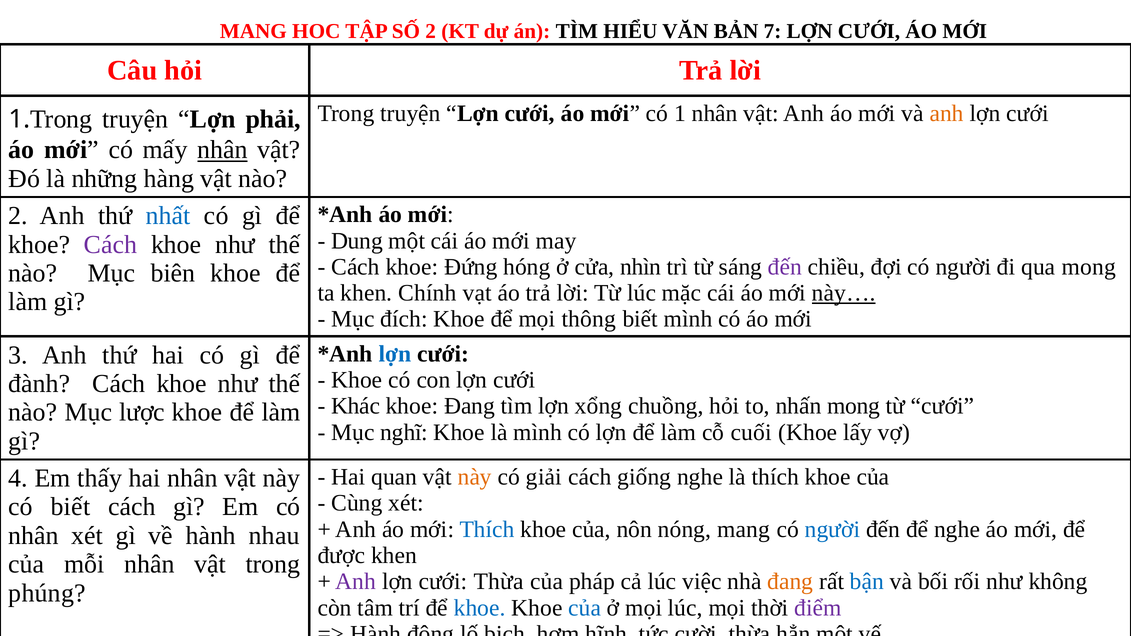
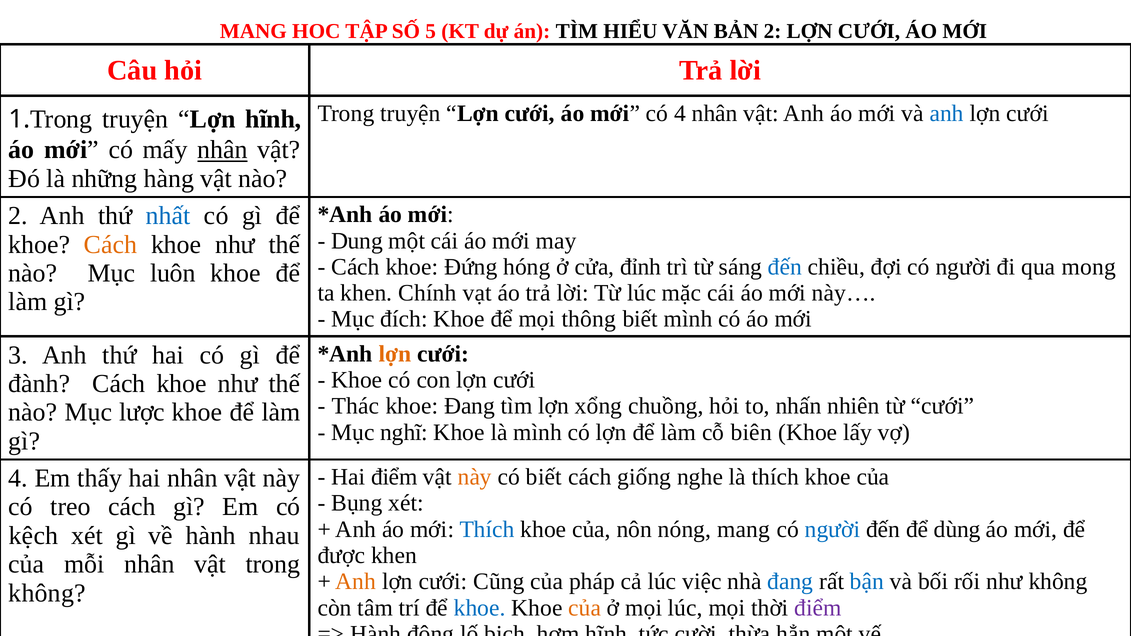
SỐ 2: 2 -> 5 (431, 31)
BẢN 7: 7 -> 2 (772, 31)
có 1: 1 -> 4 (680, 113)
anh colour: orange -> blue (947, 113)
Lợn phải: phải -> hĩnh (273, 119)
Cách colour: purple -> orange (111, 245)
nhìn: nhìn -> đỉnh (641, 267)
đến colour: purple -> blue (785, 267)
biên: biên -> luôn (173, 273)
này… underline: present -> none (844, 293)
lợn colour: blue -> orange (395, 354)
Khác: Khác -> Thác (355, 406)
nhấn mong: mong -> nhiên (854, 406)
cuối: cuối -> biên (751, 432)
Hai quan: quan -> điểm (394, 477)
có giải: giải -> biết (544, 477)
Cùng: Cùng -> Bụng (357, 503)
có biết: biết -> treo (71, 507)
để nghe: nghe -> dùng (957, 529)
nhân: nhân -> kệch (33, 536)
Anh colour: purple -> orange (356, 582)
cưới Thừa: Thừa -> Cũng (499, 582)
đang colour: orange -> blue (790, 582)
phúng: phúng -> không (47, 593)
của colour: blue -> orange (585, 608)
